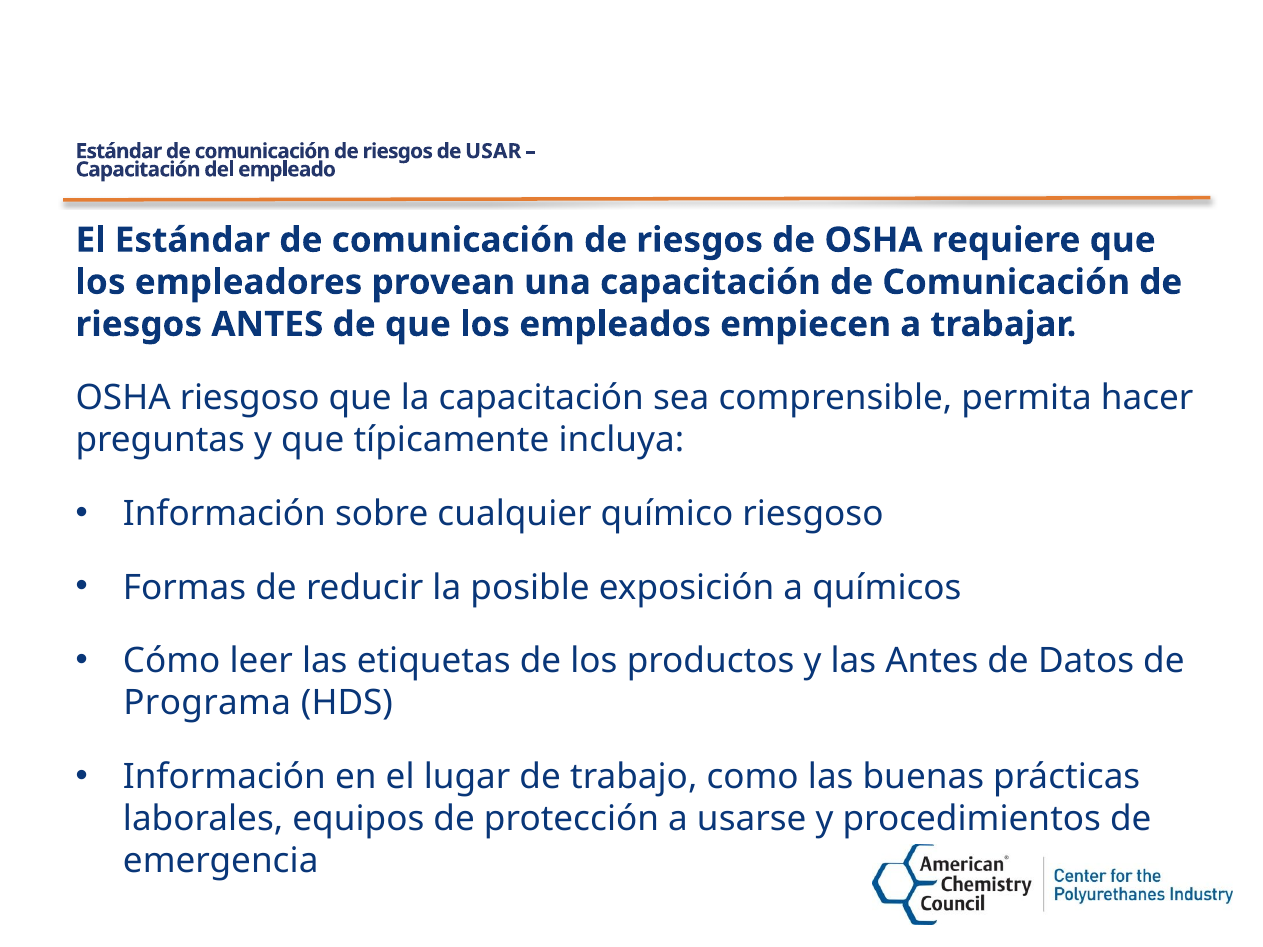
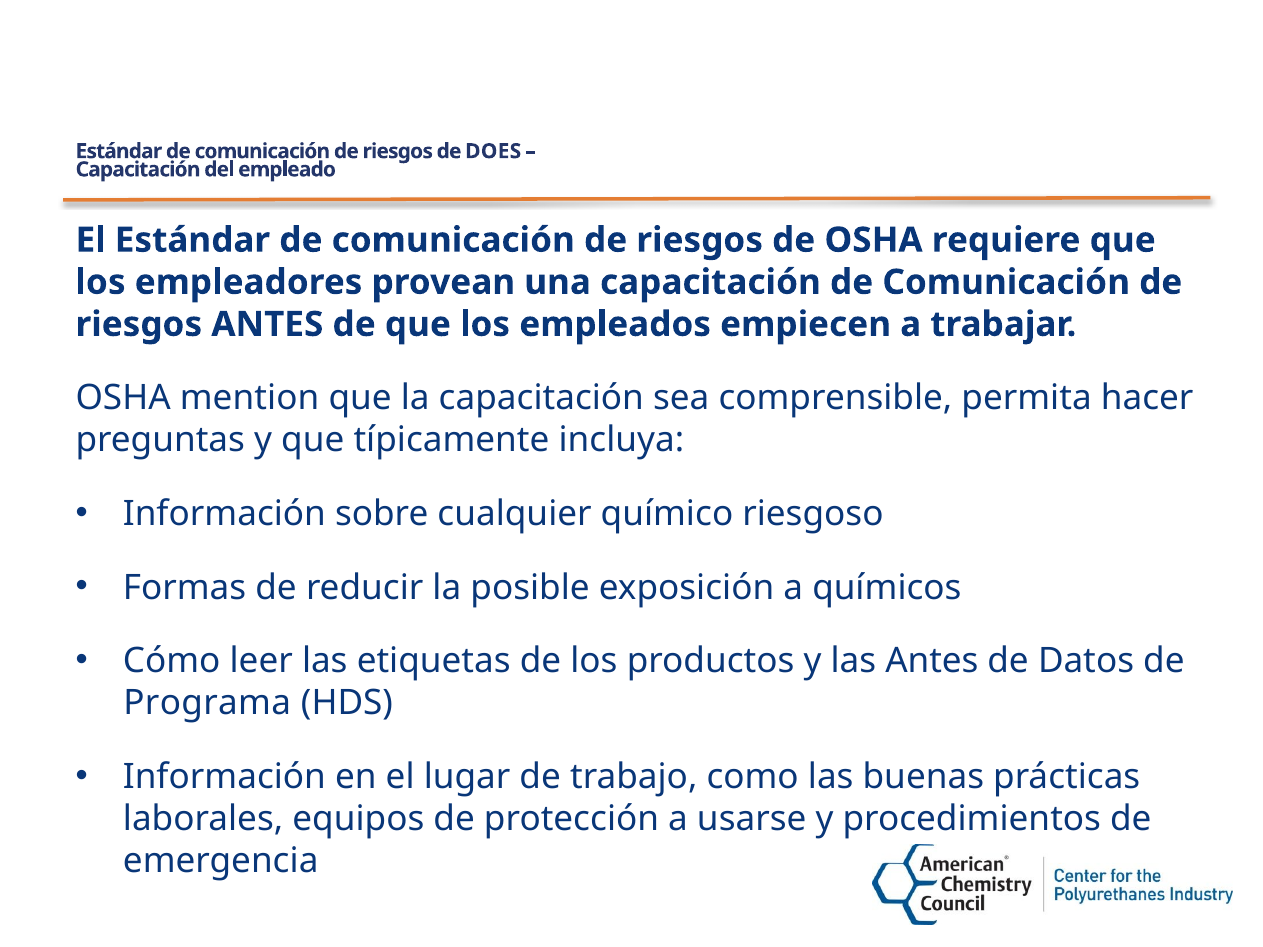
USAR: USAR -> DOES (493, 151)
OSHA riesgoso: riesgoso -> mention (250, 398)
